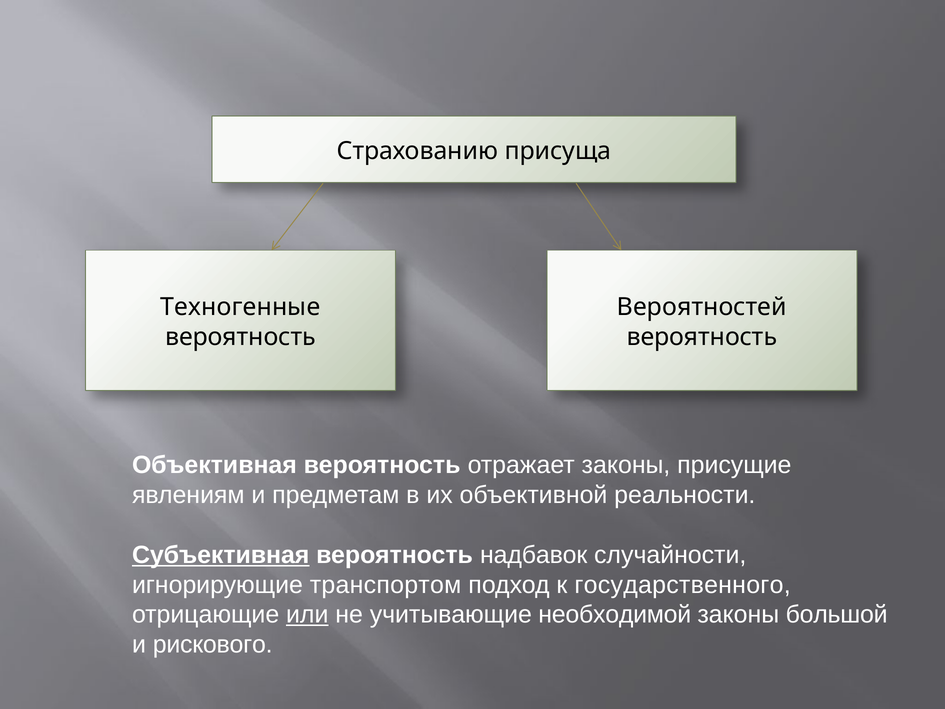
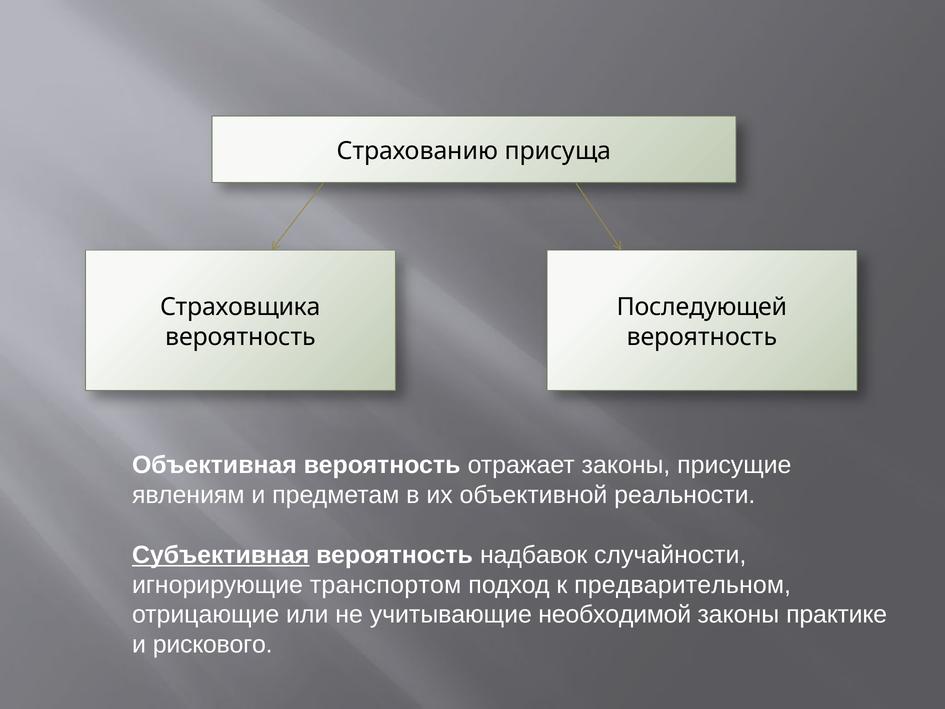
Техногенные: Техногенные -> Страховщика (240, 307)
Вероятностей: Вероятностей -> Последующей (702, 307)
государственного: государственного -> предварительном (683, 585)
или underline: present -> none (307, 615)
большой: большой -> практике (837, 615)
